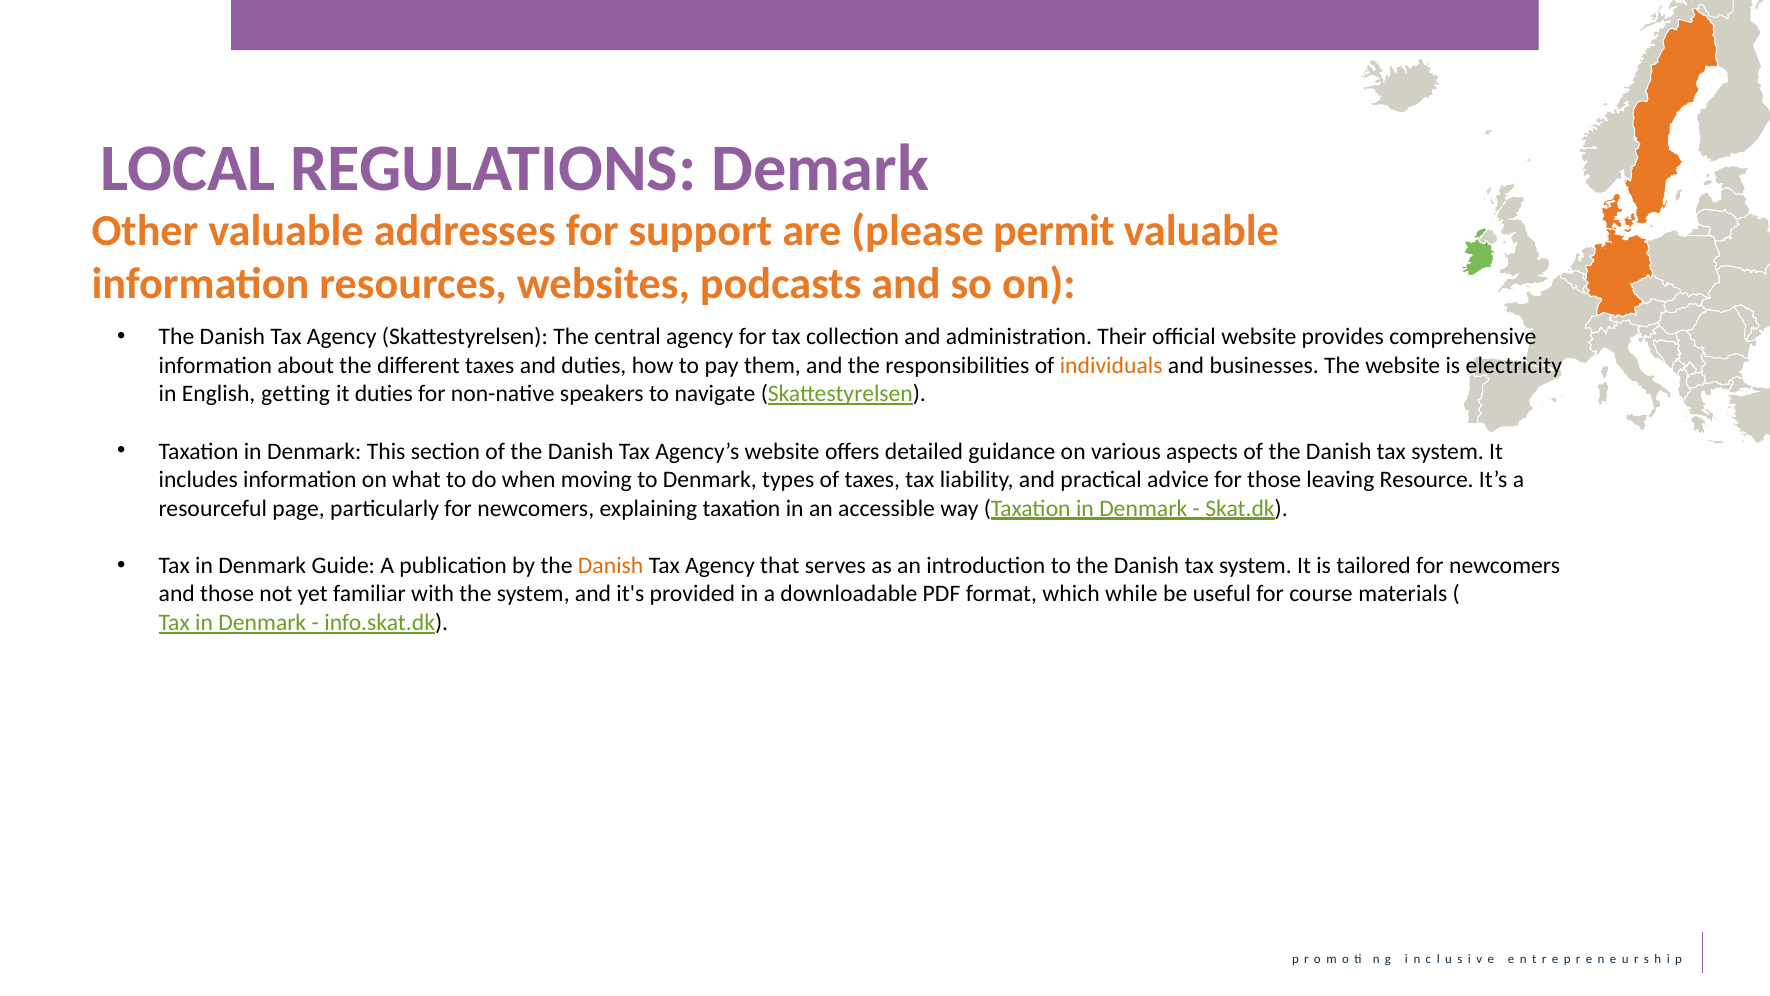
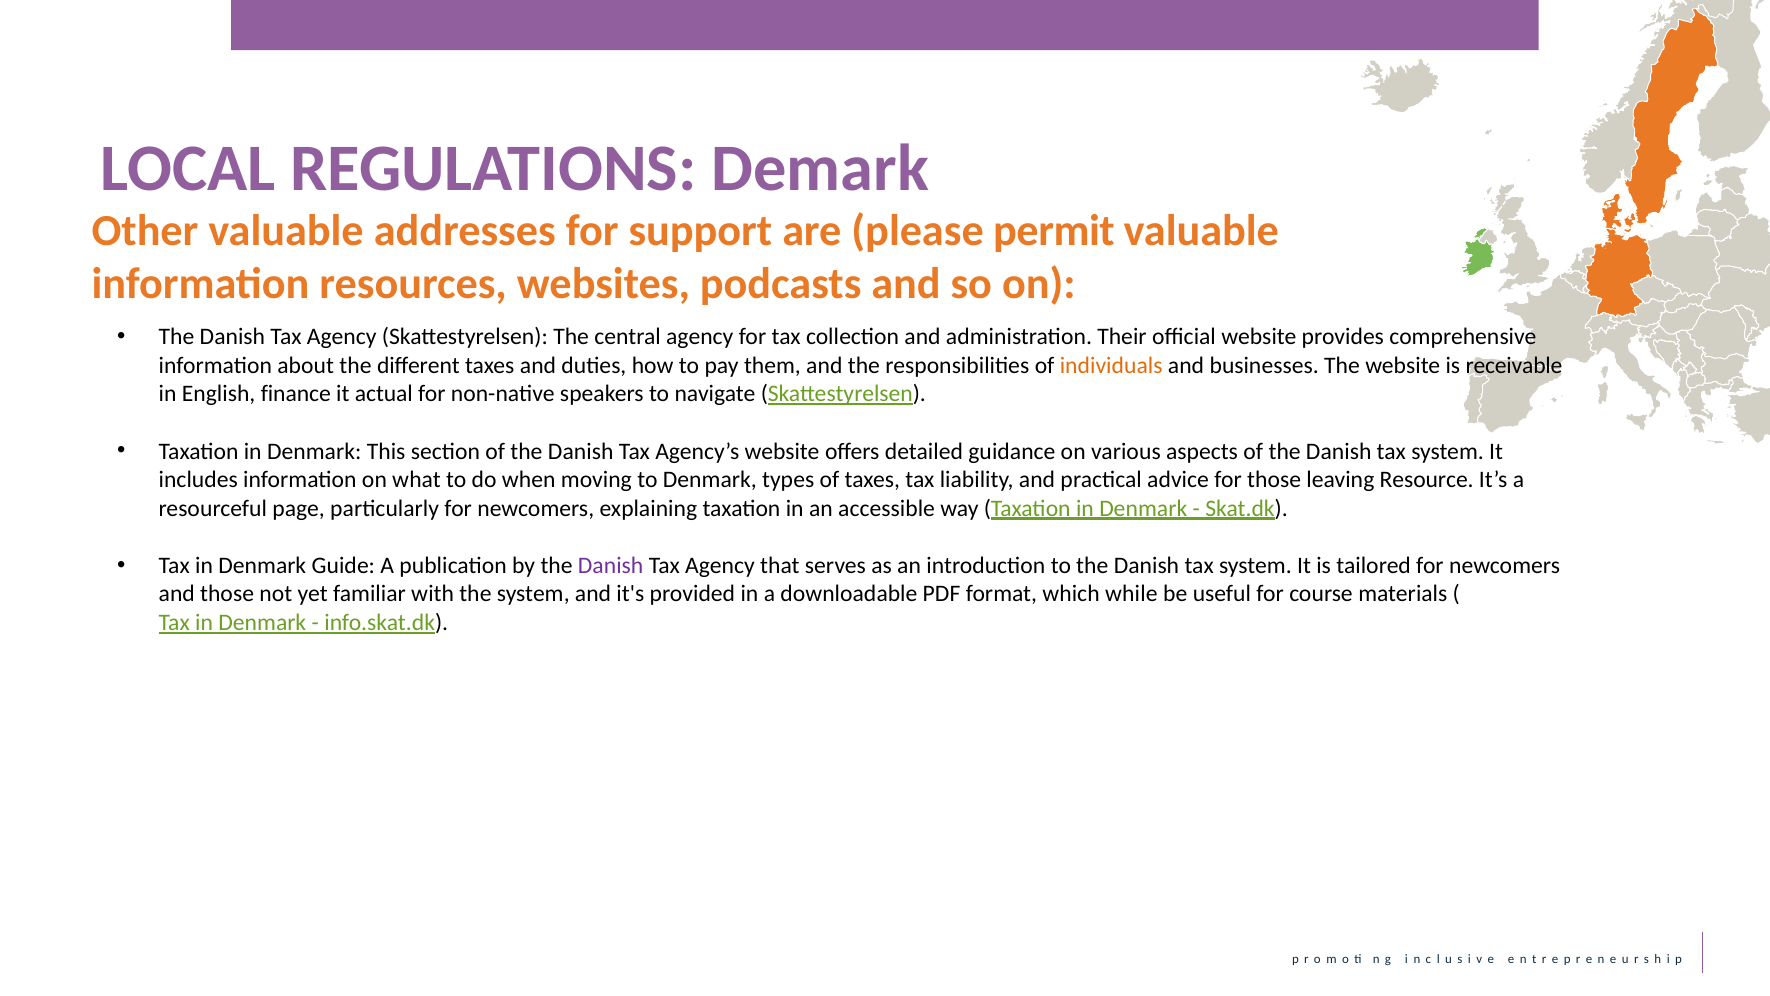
electricity: electricity -> receivable (1514, 365)
getting: getting -> finance (296, 394)
it duties: duties -> actual (384, 394)
Danish colour: orange -> purple (611, 566)
